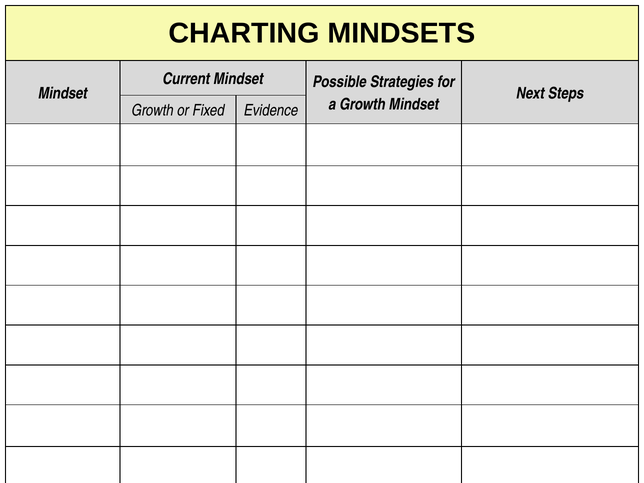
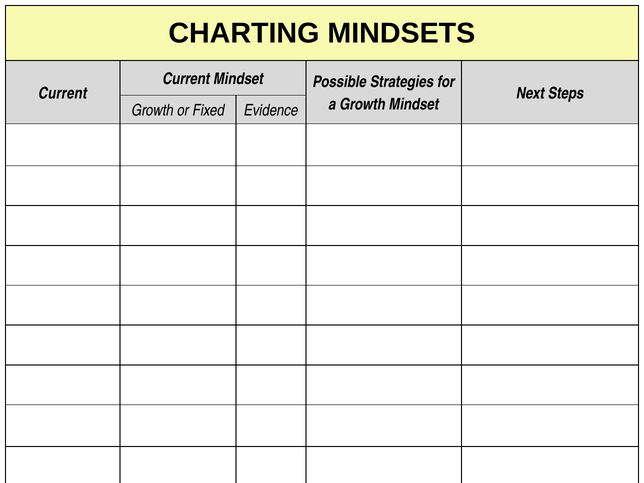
Mindset: Mindset -> Current (63, 93)
